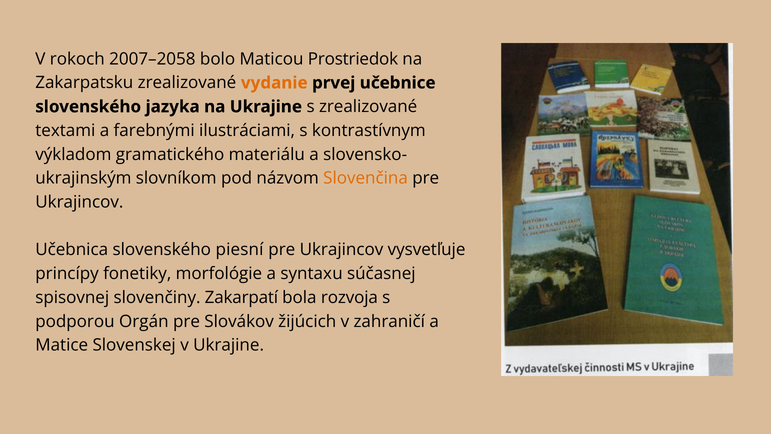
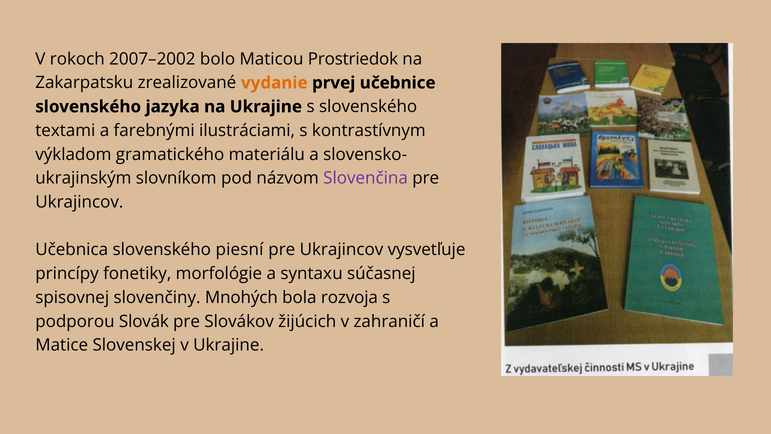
2007–2058: 2007–2058 -> 2007–2002 (152, 59)
s zrealizované: zrealizované -> slovenského (368, 107)
Slovenčina colour: orange -> purple (366, 178)
Zakarpatí: Zakarpatí -> Mnohých (241, 297)
Orgán: Orgán -> Slovák (144, 321)
